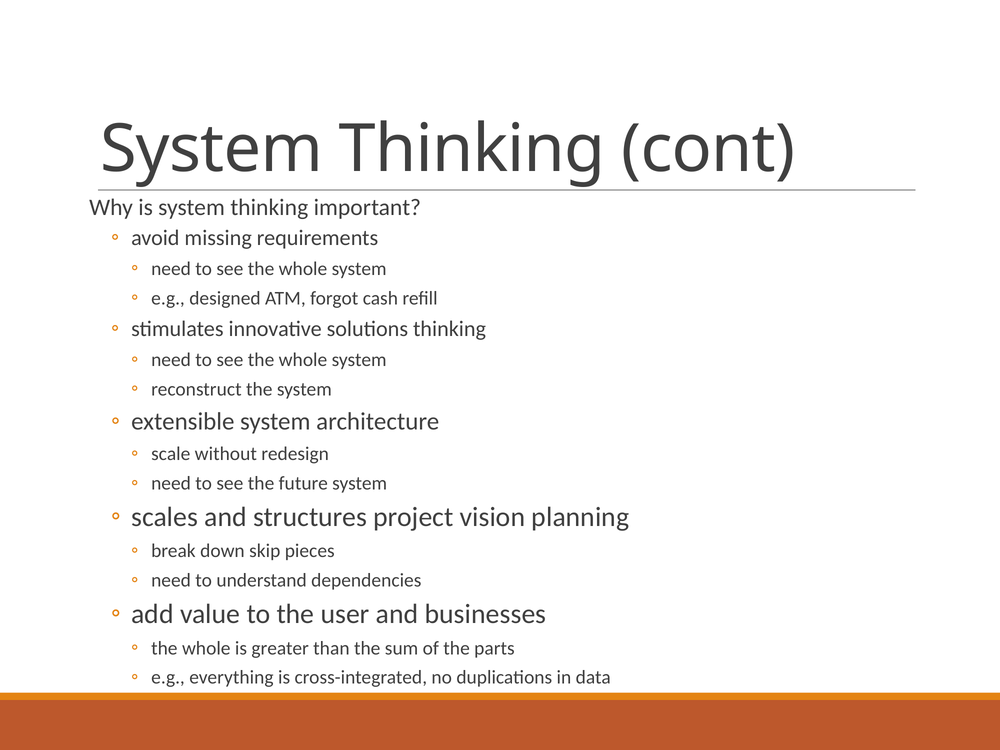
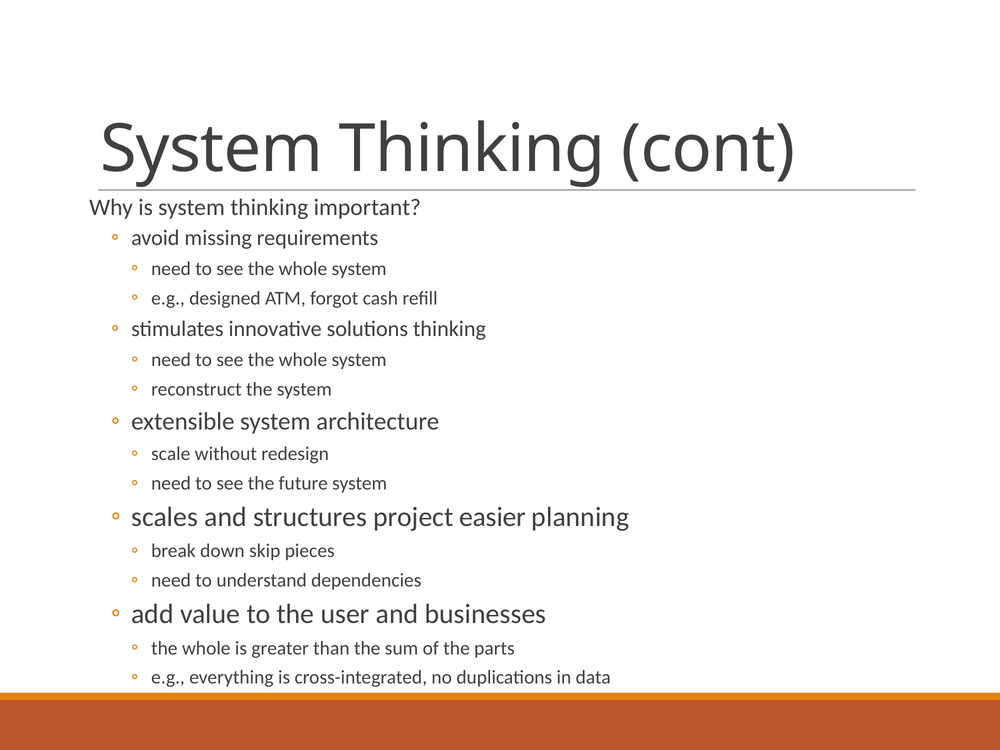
vision: vision -> easier (493, 517)
